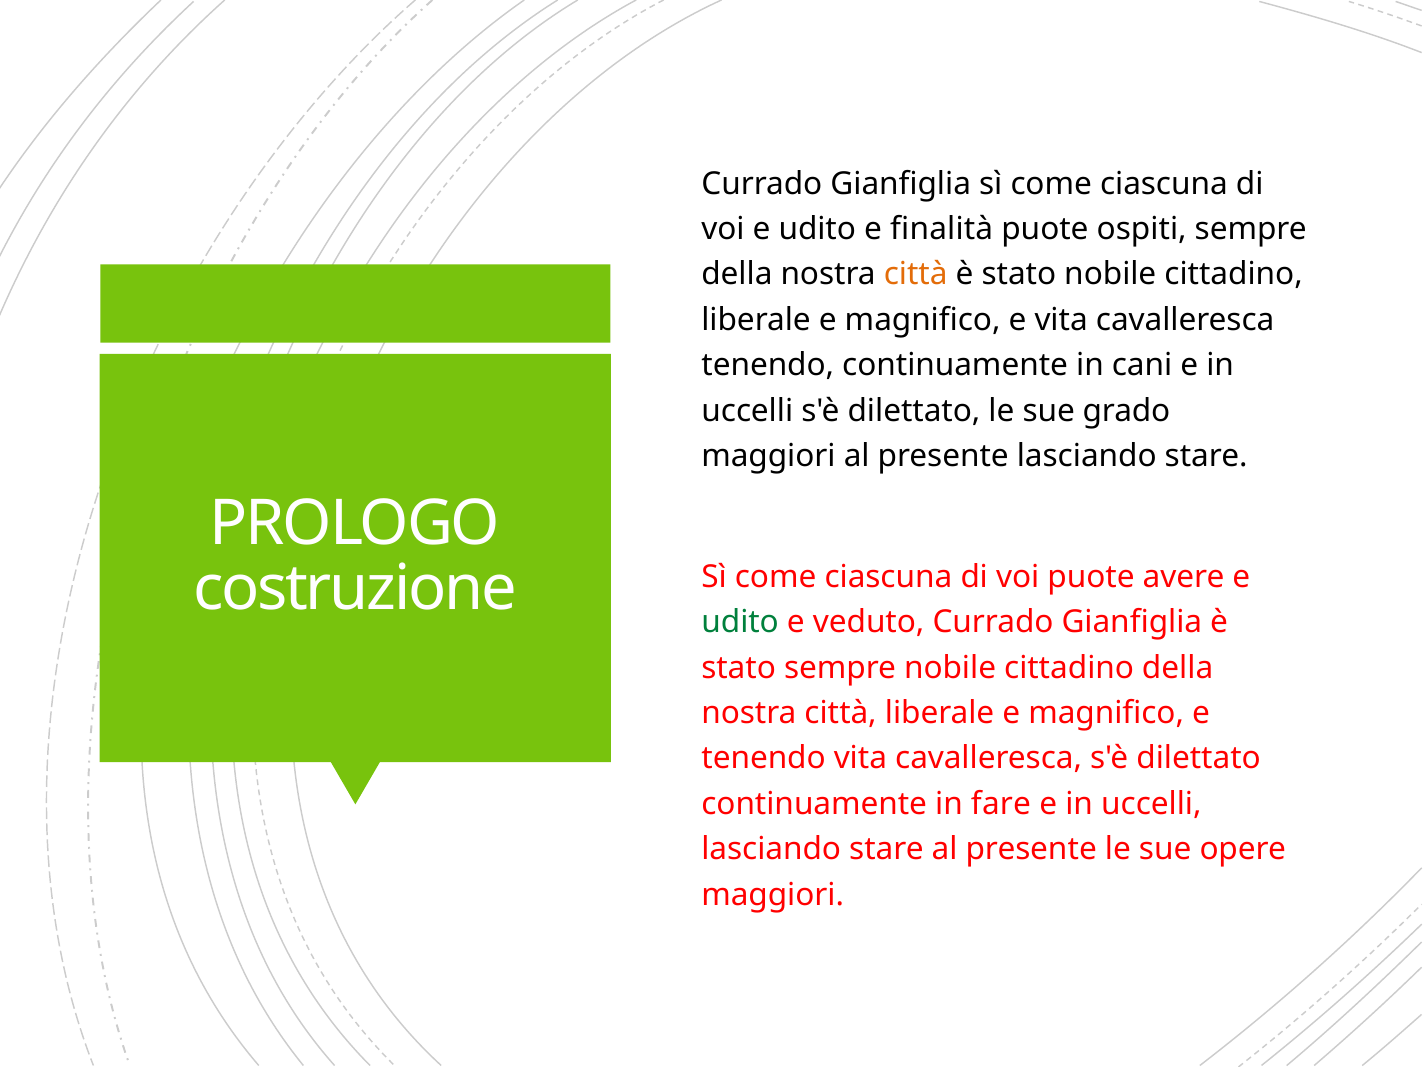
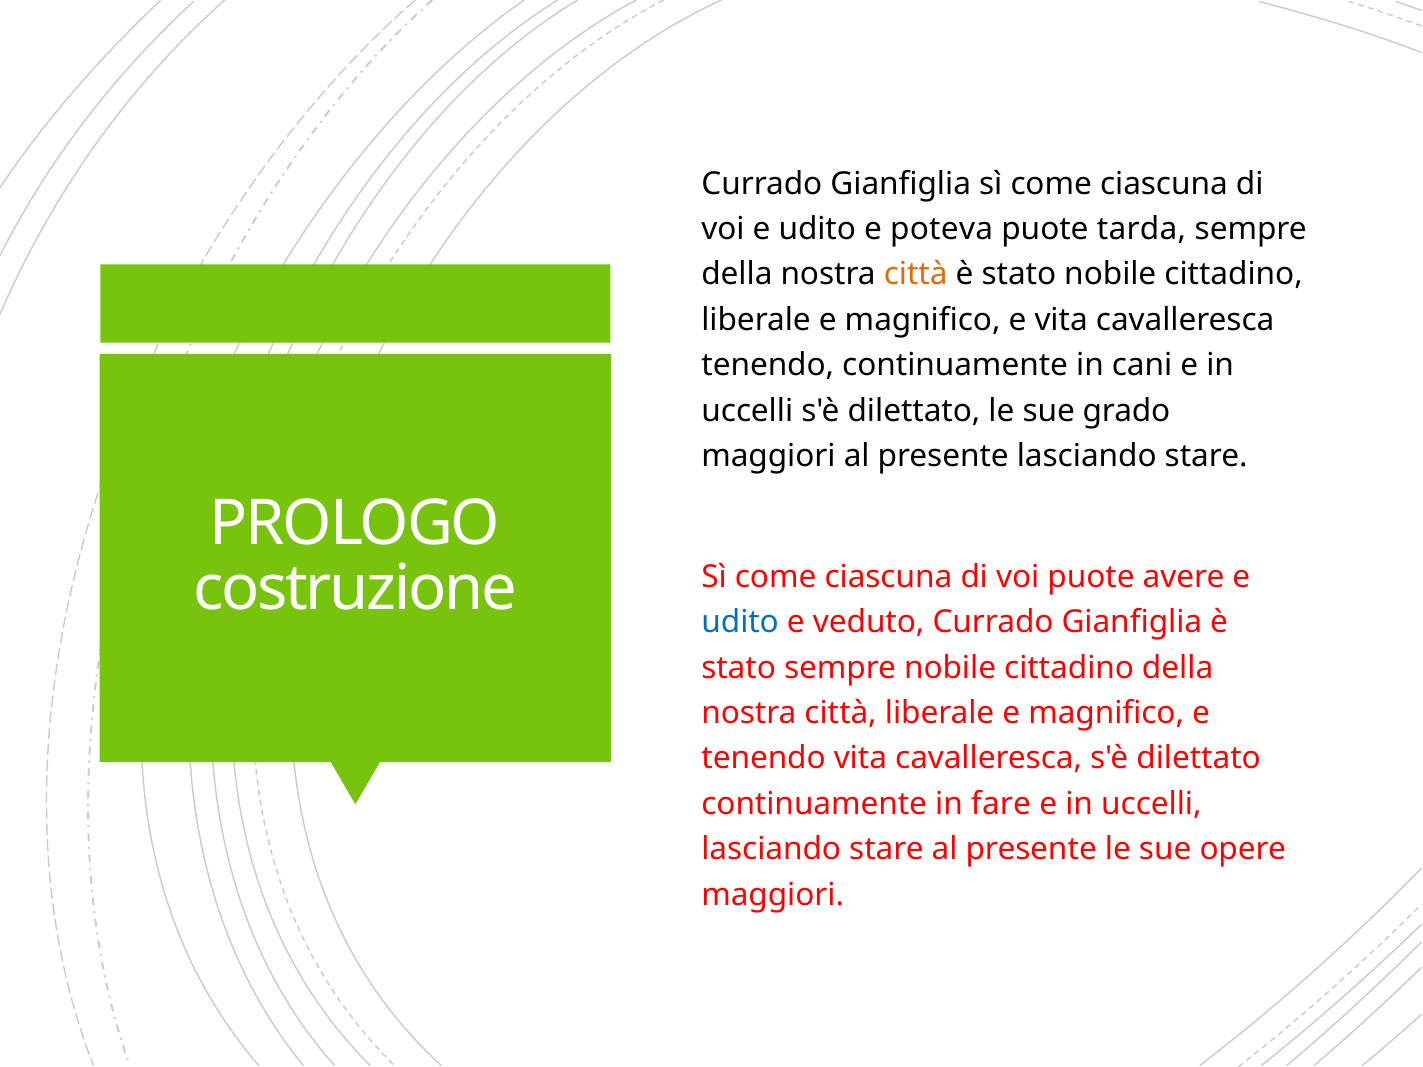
finalità: finalità -> poteva (942, 229)
ospiti: ospiti -> tarda (1142, 229)
udito colour: green -> blue (740, 622)
